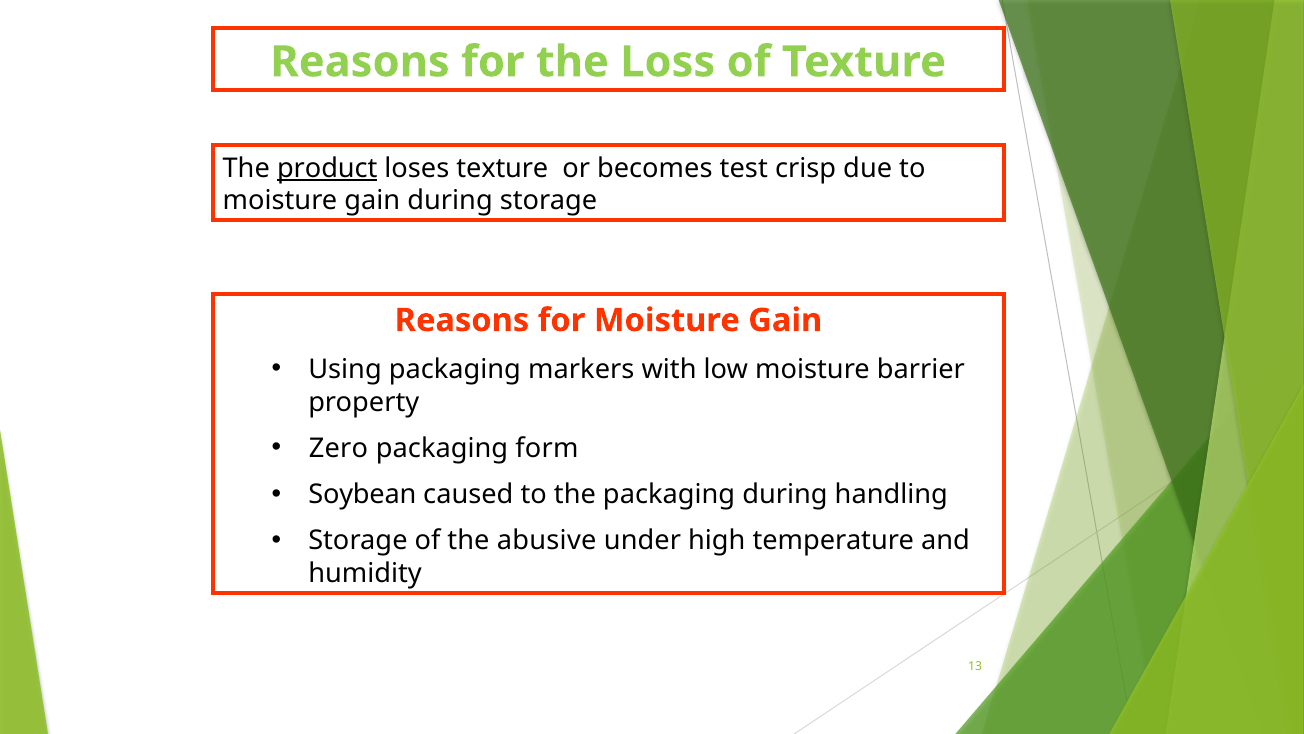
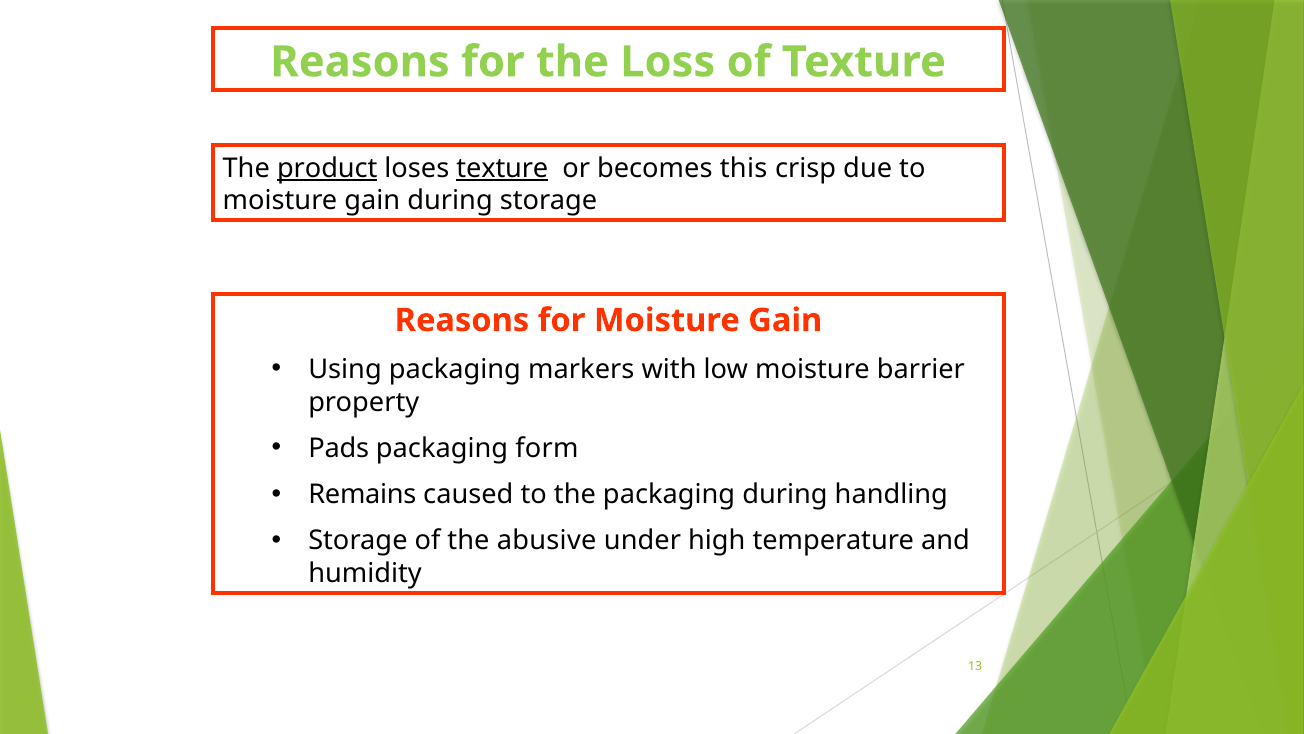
texture underline: none -> present (502, 168)
test: test -> this (744, 168)
Zero: Zero -> Pads (339, 448)
Soybean: Soybean -> Remains (362, 494)
